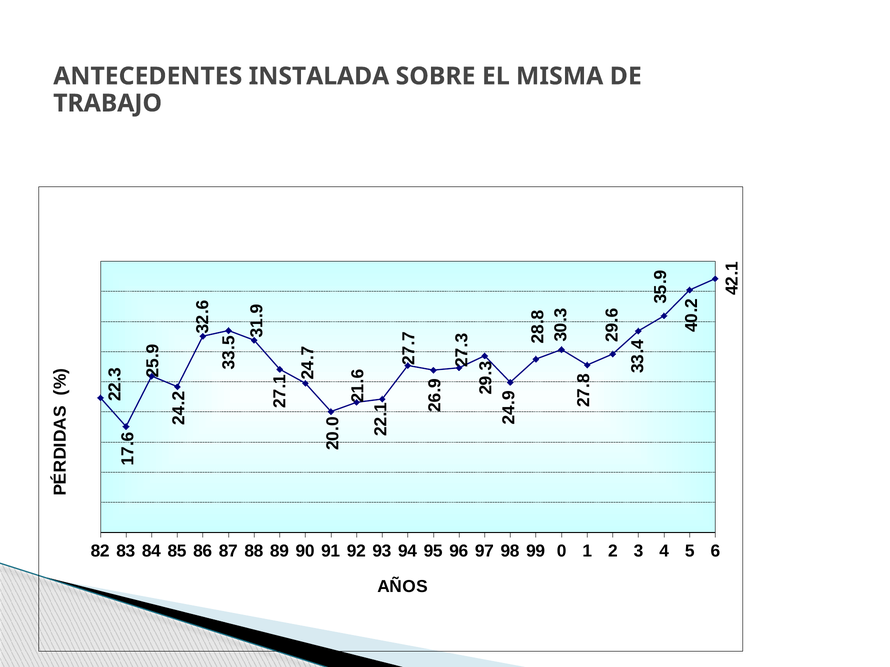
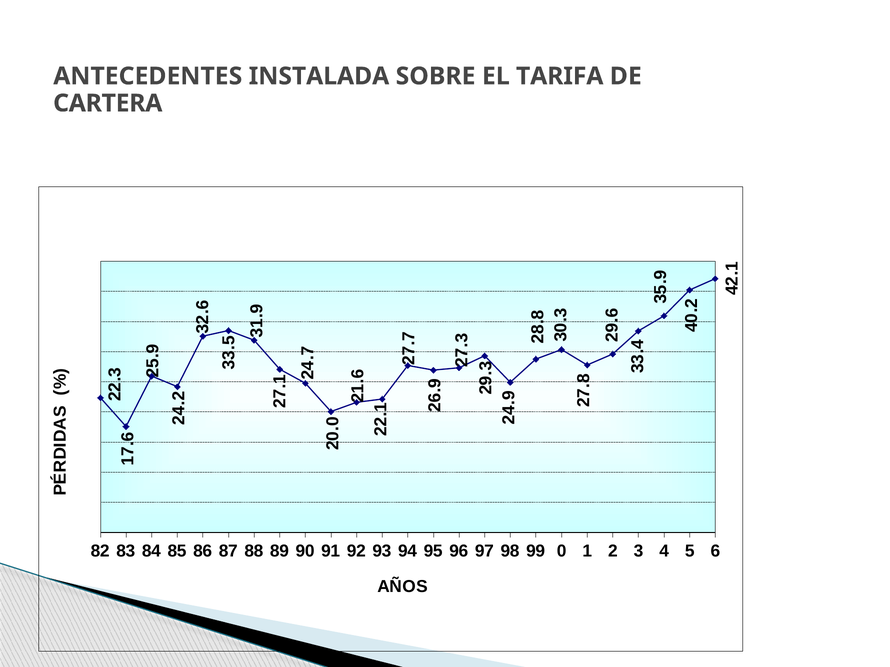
MISMA: MISMA -> TARIFA (560, 76)
TRABAJO: TRABAJO -> CARTERA (108, 103)
